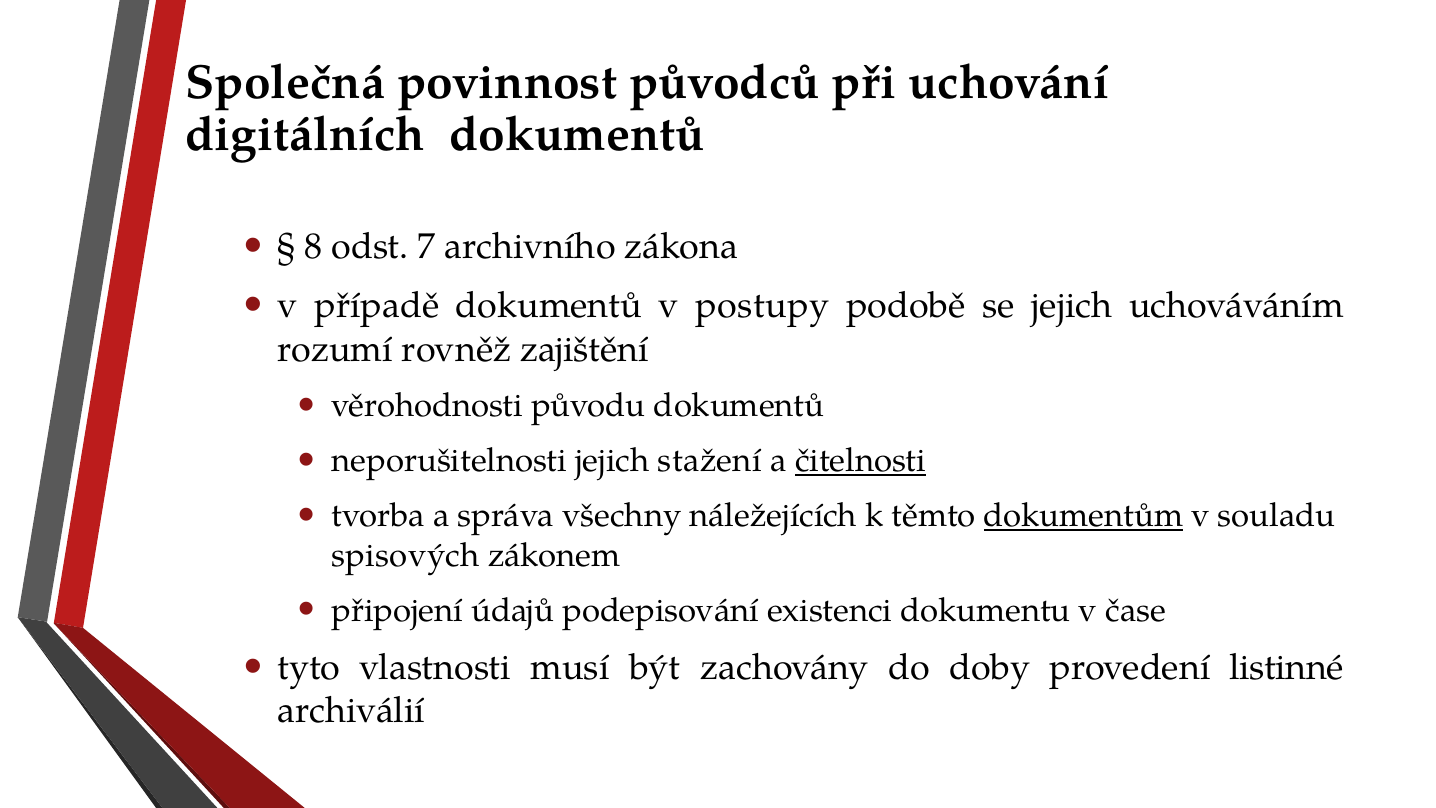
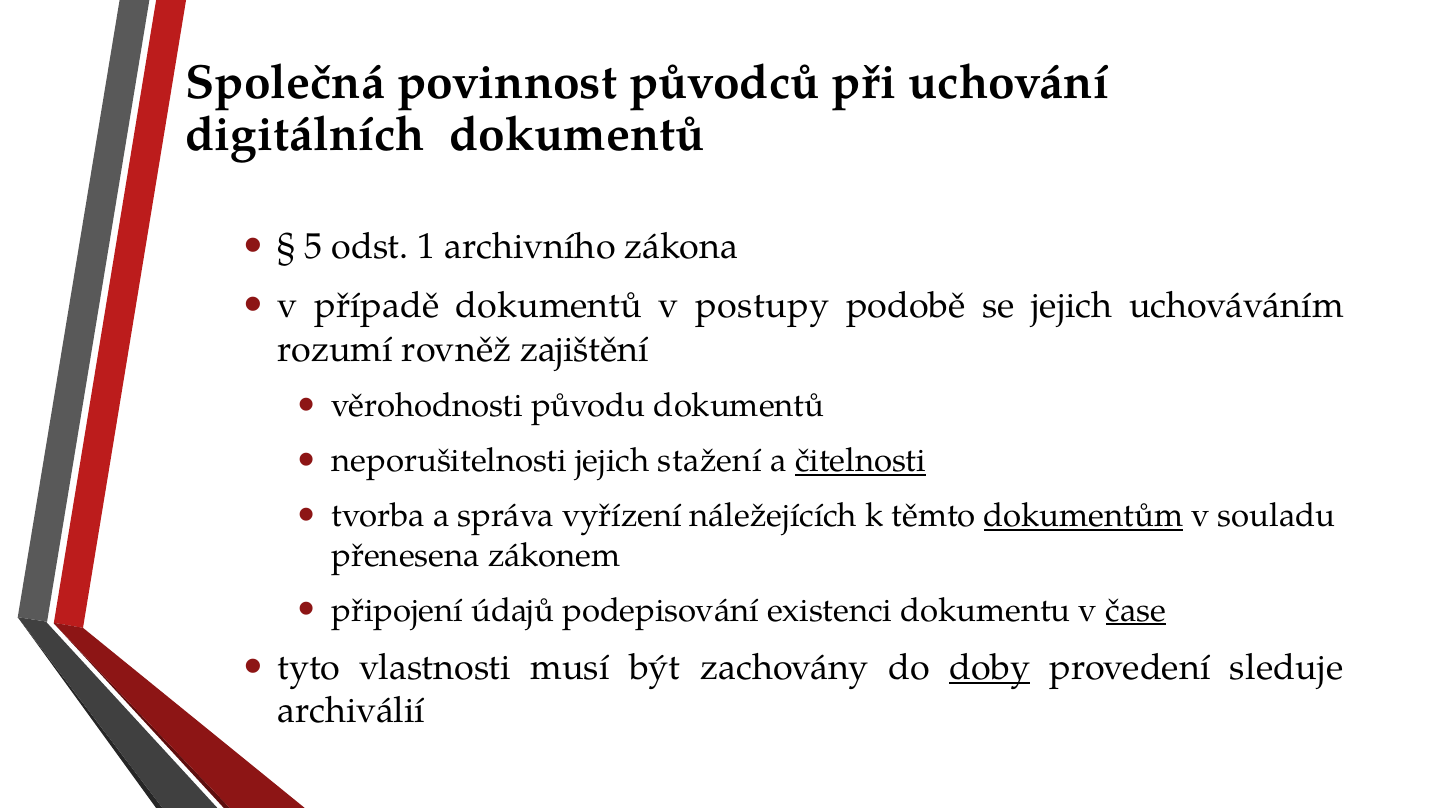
8: 8 -> 5 (314, 247)
7: 7 -> 1 (426, 247)
všechny: všechny -> vyřízení (622, 516)
spisových: spisových -> přenesena (406, 555)
čase underline: none -> present (1136, 610)
doby underline: none -> present (990, 668)
listinné: listinné -> sleduje (1287, 668)
